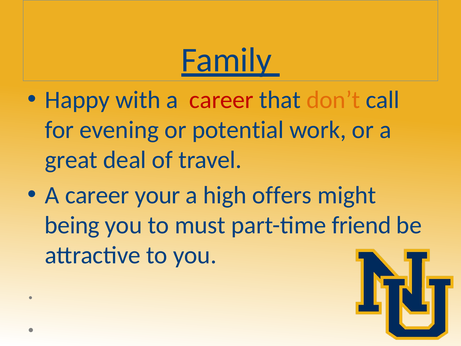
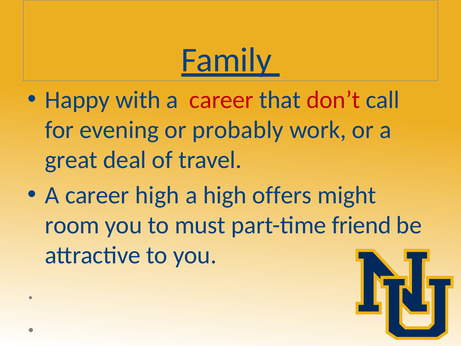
don’t colour: orange -> red (333, 100)
potential: potential -> probably (238, 130)
career your: your -> high (157, 195)
being: being -> room (72, 225)
